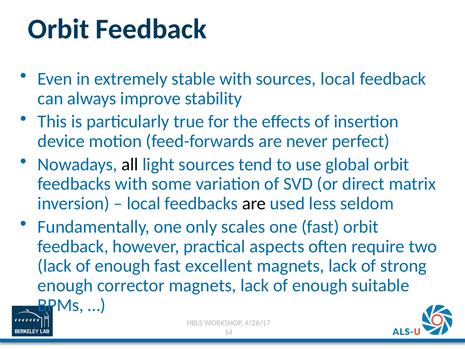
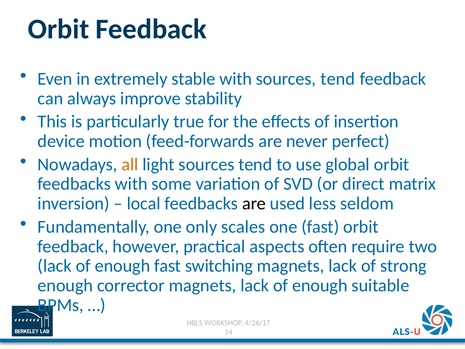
local: local -> tend (338, 79)
all colour: black -> orange (130, 164)
excellent: excellent -> switching (219, 266)
